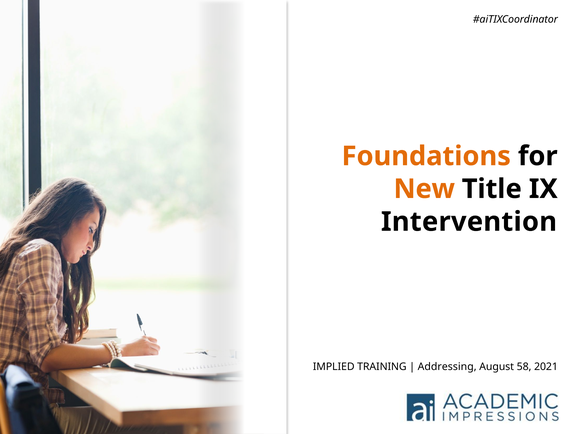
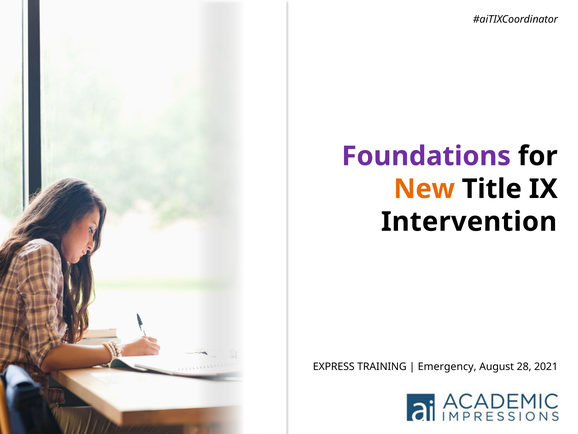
Foundations colour: orange -> purple (426, 156)
IMPLIED: IMPLIED -> EXPRESS (334, 366)
Addressing: Addressing -> Emergency (447, 366)
58: 58 -> 28 (524, 366)
